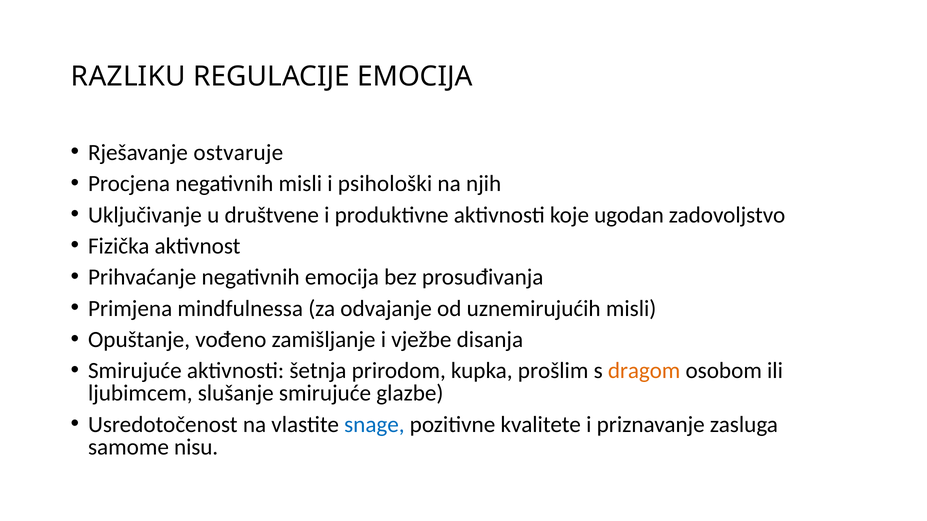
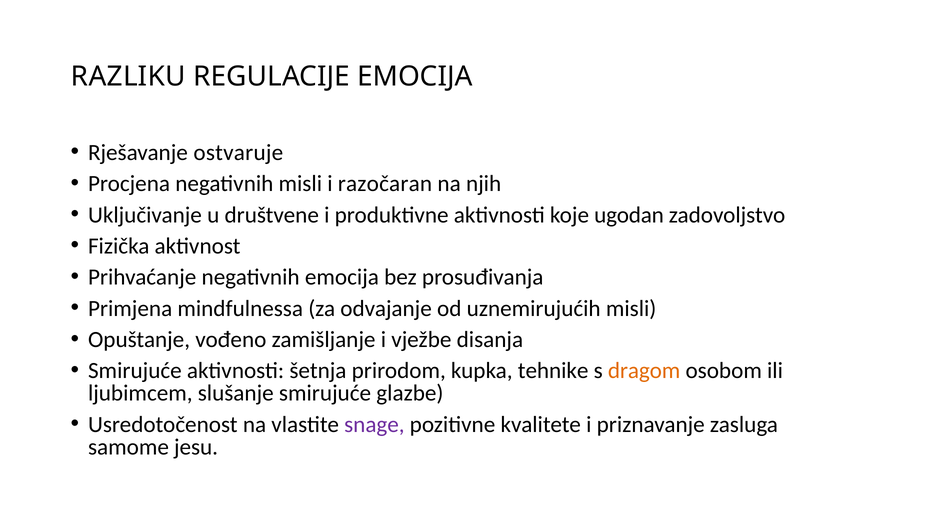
psihološki: psihološki -> razočaran (385, 184)
prošlim: prošlim -> tehnike (553, 371)
snage colour: blue -> purple (374, 425)
nisu: nisu -> jesu (196, 447)
